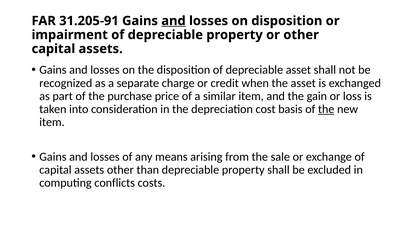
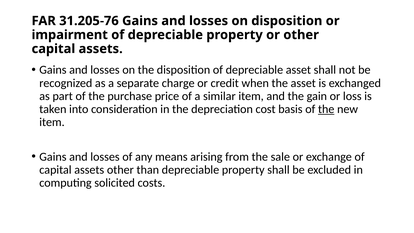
31.205-91: 31.205-91 -> 31.205-76 (89, 21)
and underline: present -> none (173, 21)
conflicts: conflicts -> solicited (115, 183)
